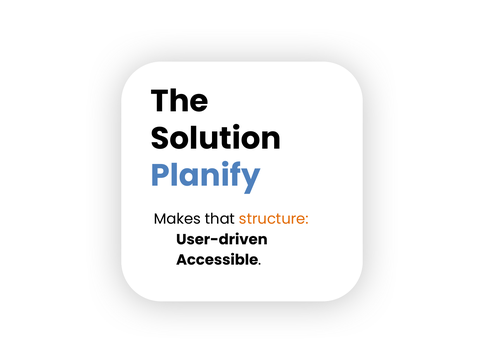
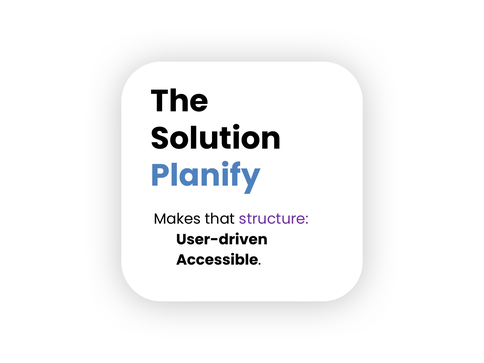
structure colour: orange -> purple (274, 219)
